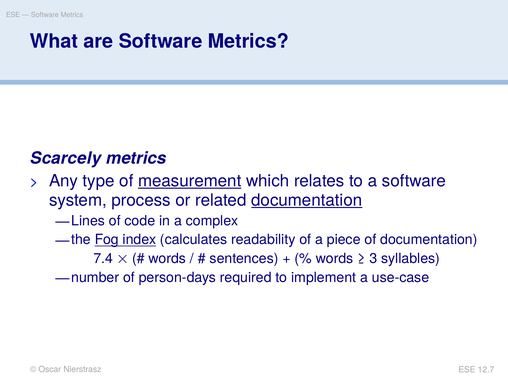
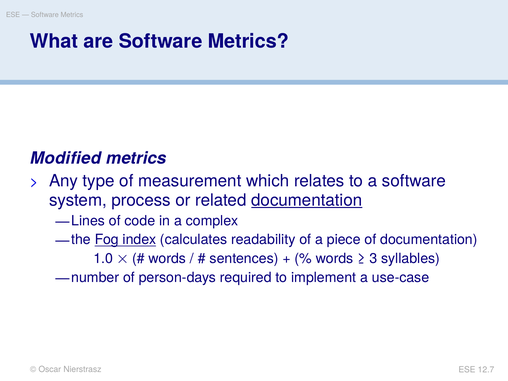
Scarcely: Scarcely -> Modified (66, 158)
measurement underline: present -> none (190, 181)
7.4: 7.4 -> 1.0 (103, 259)
